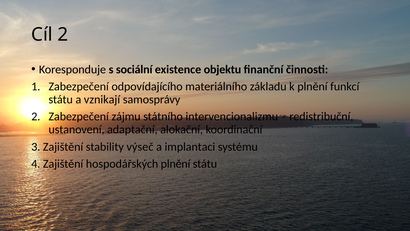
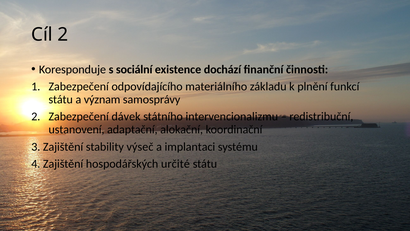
objektu: objektu -> dochází (222, 69)
vznikají: vznikají -> význam (102, 99)
zájmu: zájmu -> dávek (126, 117)
hospodářských plnění: plnění -> určité (175, 164)
